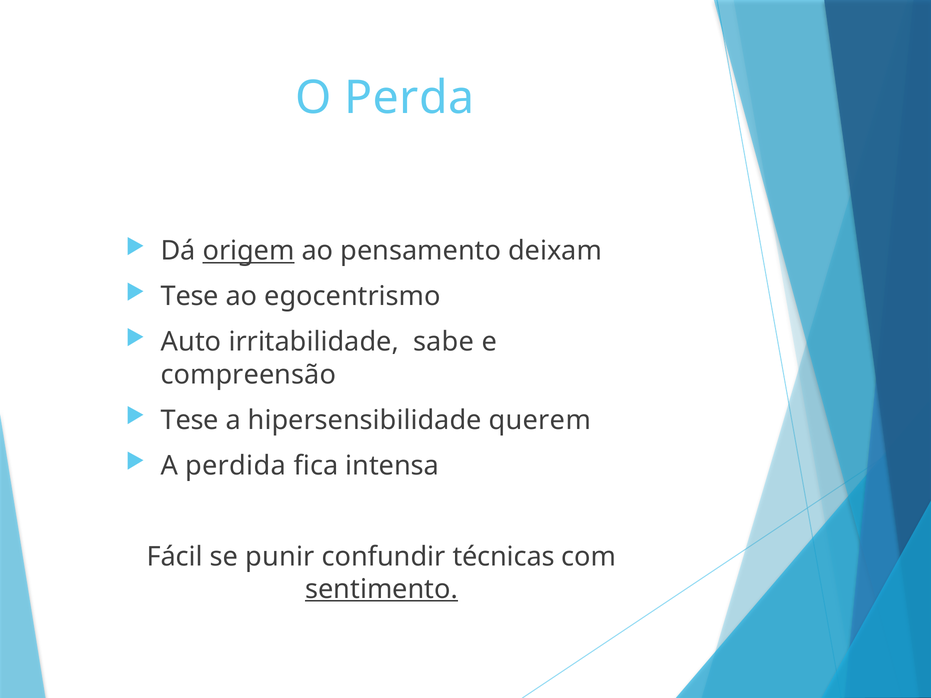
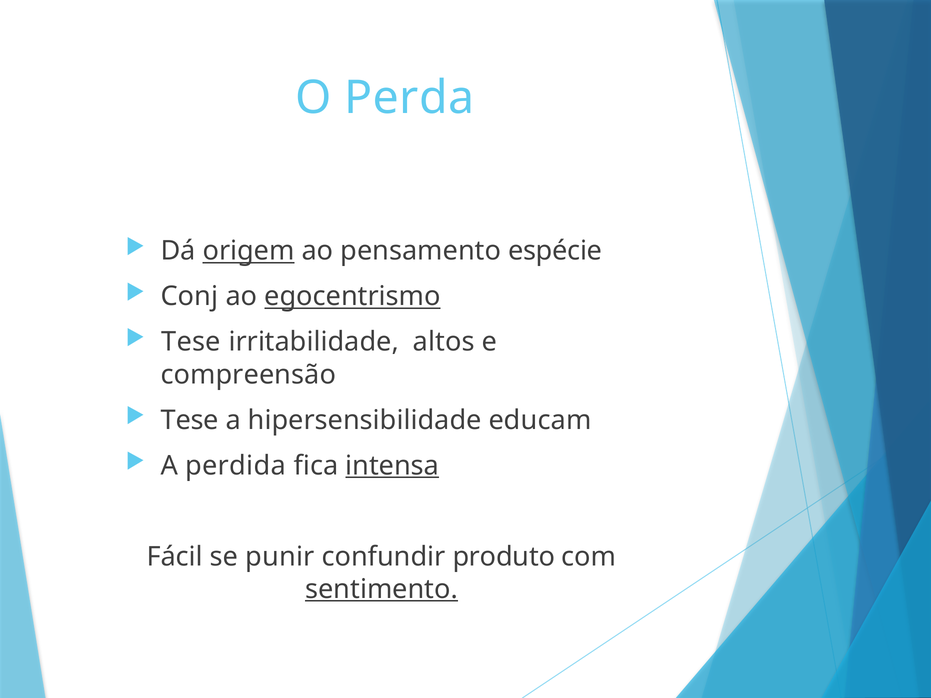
deixam: deixam -> espécie (555, 251)
Tese: Tese -> Conj (190, 297)
egocentrismo underline: none -> present (353, 297)
Auto: Auto -> Tese (191, 342)
sabe: sabe -> altos (444, 342)
querem: querem -> educam (540, 420)
intensa underline: none -> present (392, 466)
técnicas: técnicas -> produto (504, 557)
